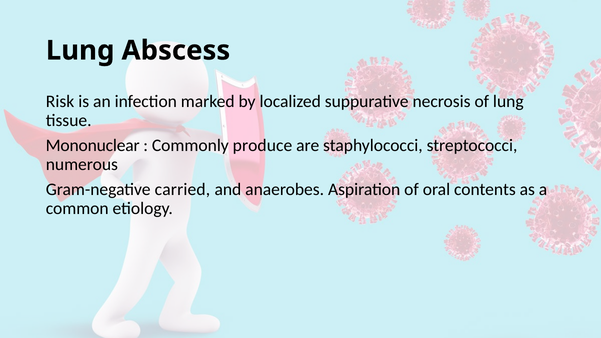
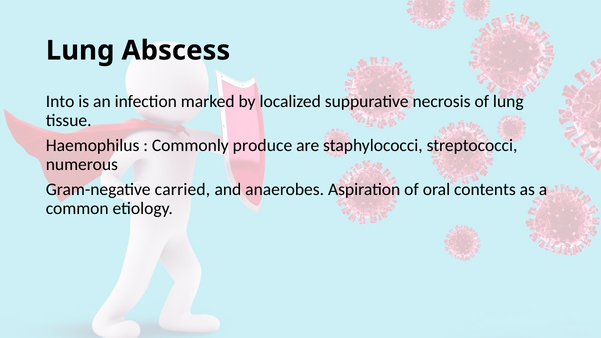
Risk: Risk -> Into (60, 102)
Mononuclear: Mononuclear -> Haemophilus (93, 146)
